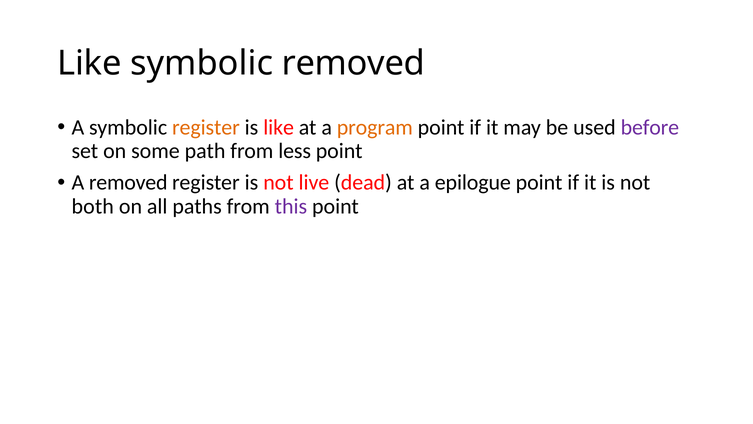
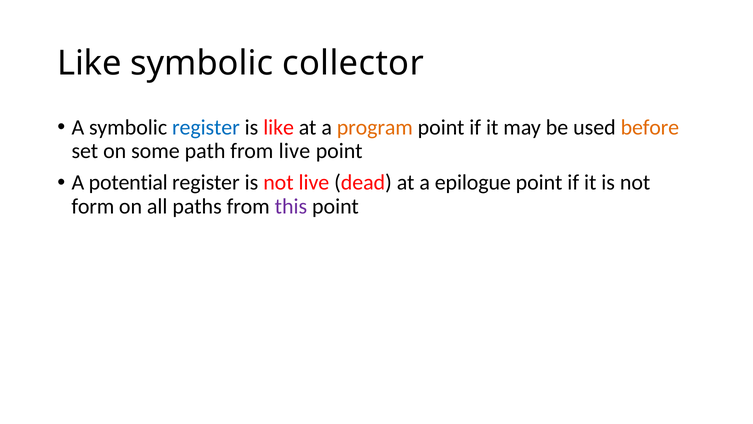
symbolic removed: removed -> collector (353, 63)
register colour: orange -> blue (206, 127)
before colour: purple -> orange (650, 127)
from less: less -> live (294, 151)
A removed: removed -> potential (128, 182)
both: both -> form (93, 206)
